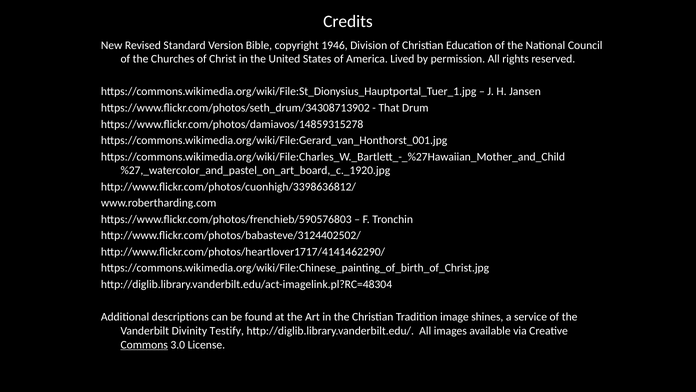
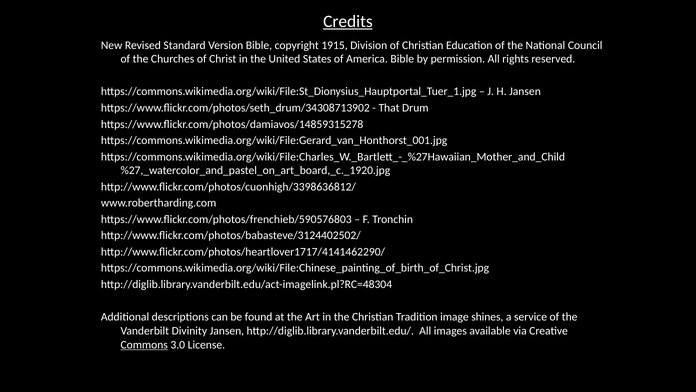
Credits underline: none -> present (348, 22)
1946: 1946 -> 1915 (335, 45)
America Lived: Lived -> Bible (402, 59)
Divinity Testify: Testify -> Jansen (227, 330)
